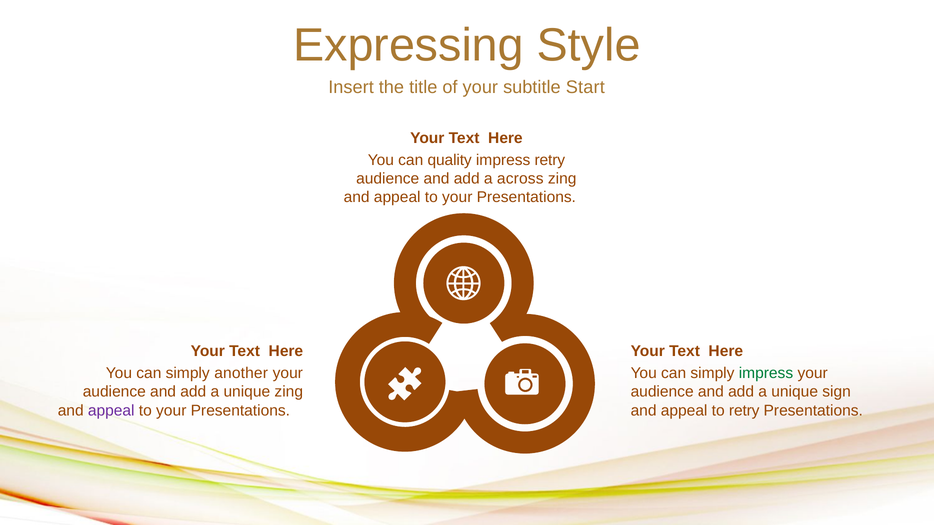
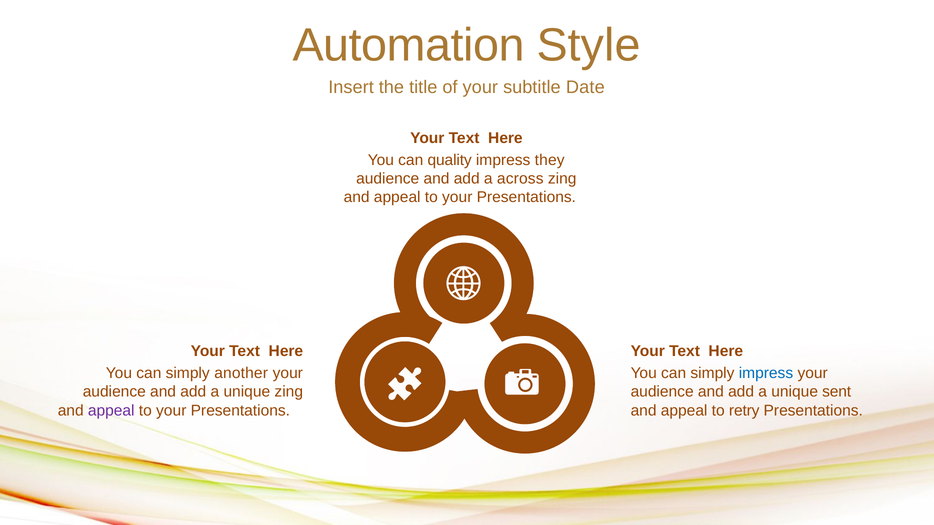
Expressing: Expressing -> Automation (409, 45)
Start: Start -> Date (585, 87)
impress retry: retry -> they (550, 160)
impress colour: green -> blue (766, 373)
sign: sign -> sent (837, 392)
